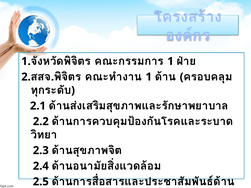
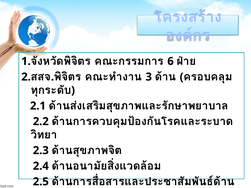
1: 1 -> 6 (171, 61)
1: 1 -> 3 (149, 77)
